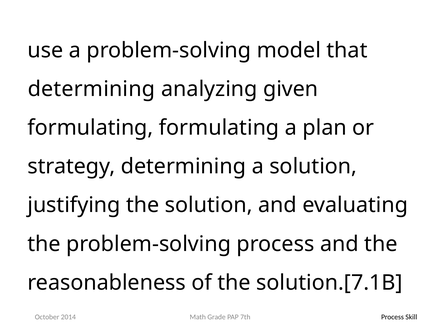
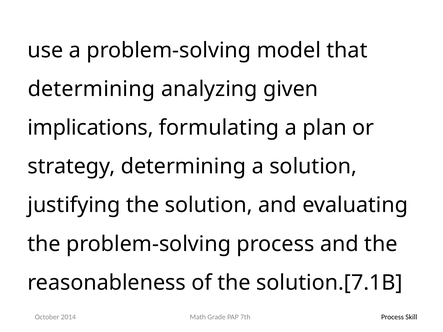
formulating: formulating -> implications (90, 128)
